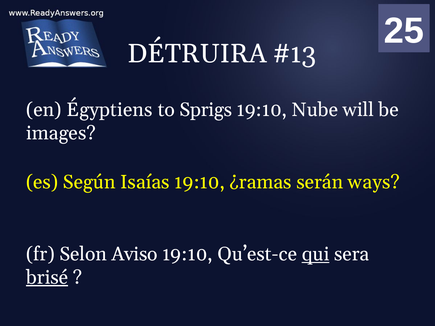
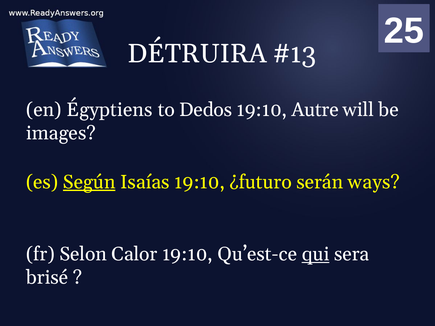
Sprigs: Sprigs -> Dedos (206, 110)
Nube: Nube -> Autre (315, 110)
Según underline: none -> present (89, 182)
¿ramas: ¿ramas -> ¿futuro (261, 182)
Aviso: Aviso -> Calor (135, 254)
brisé underline: present -> none (47, 278)
